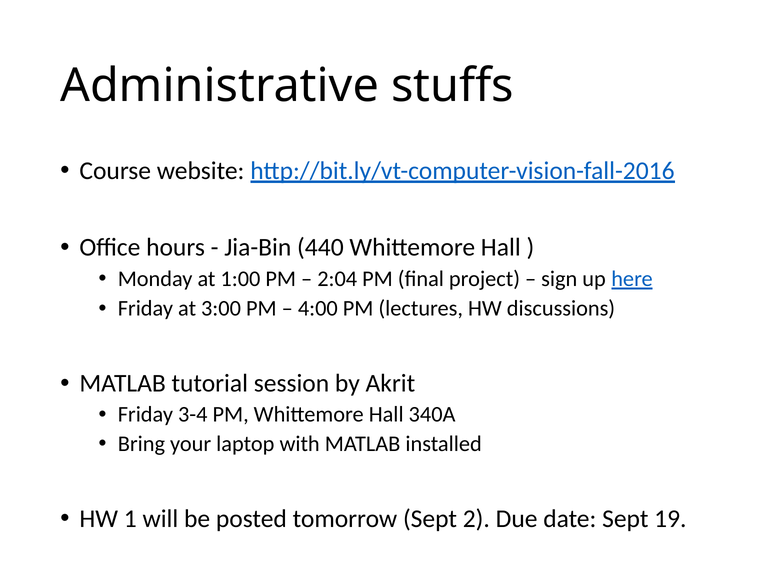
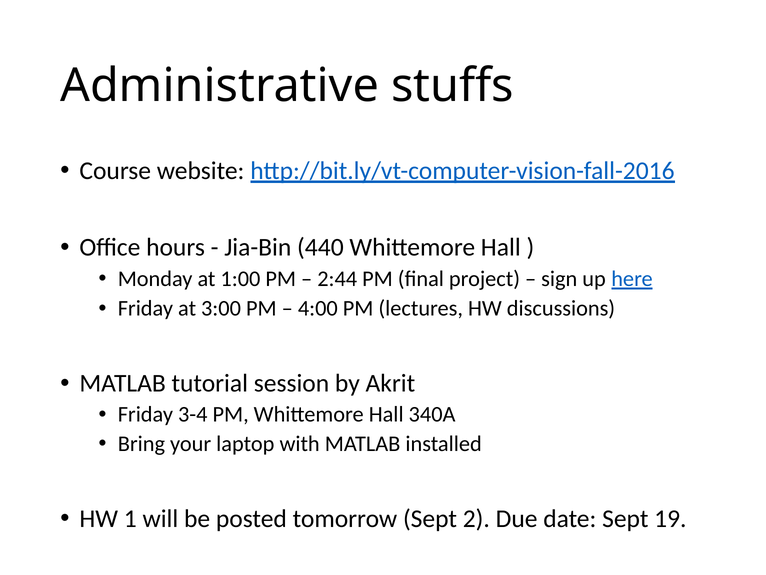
2:04: 2:04 -> 2:44 (337, 279)
